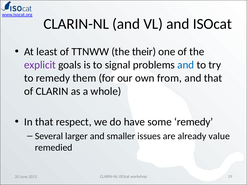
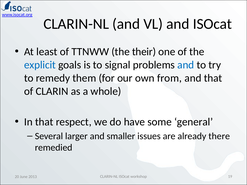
explicit colour: purple -> blue (40, 65)
some remedy: remedy -> general (194, 122)
value: value -> there (219, 136)
